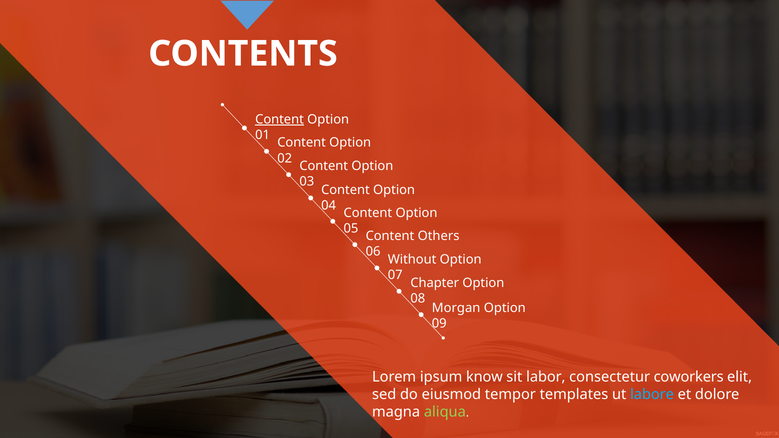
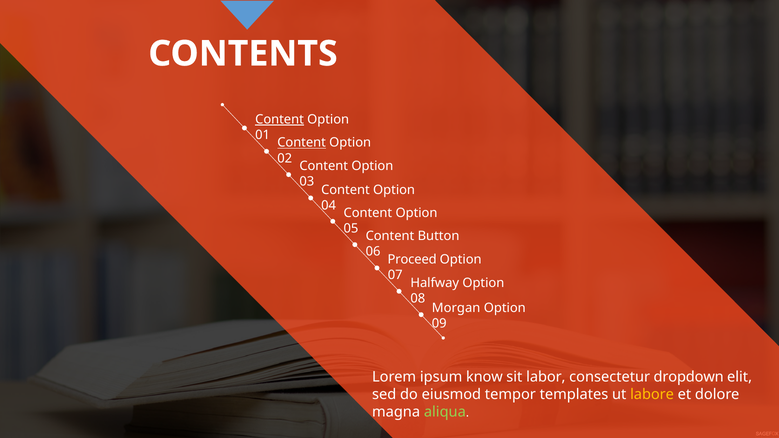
Content underline: none -> present (302, 143)
Others: Others -> Button (439, 236)
Without: Without -> Proceed (412, 260)
Chapter: Chapter -> Halfway (435, 283)
coworkers: coworkers -> dropdown (689, 377)
labore colour: light blue -> yellow (652, 394)
